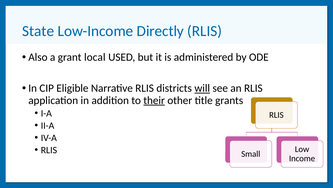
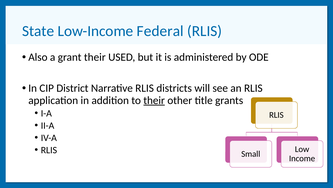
Directly: Directly -> Federal (160, 31)
grant local: local -> their (95, 57)
Eligible: Eligible -> District (72, 88)
will underline: present -> none (202, 88)
